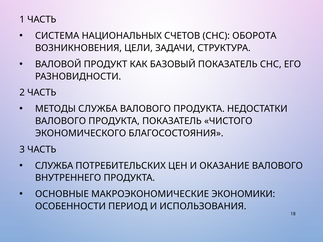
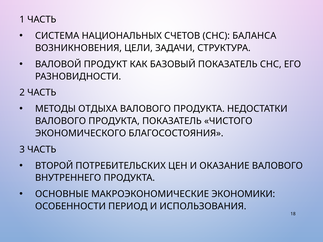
ОБОРОТА: ОБОРОТА -> БАЛАНСА (254, 36)
МЕТОДЫ СЛУЖБА: СЛУЖБА -> ОТДЫХА (98, 109)
СЛУЖБА: СЛУЖБА -> ВТОРОЙ (54, 166)
